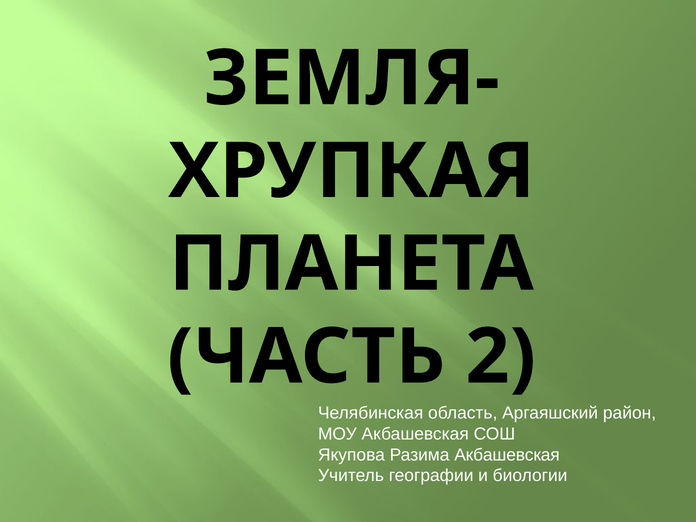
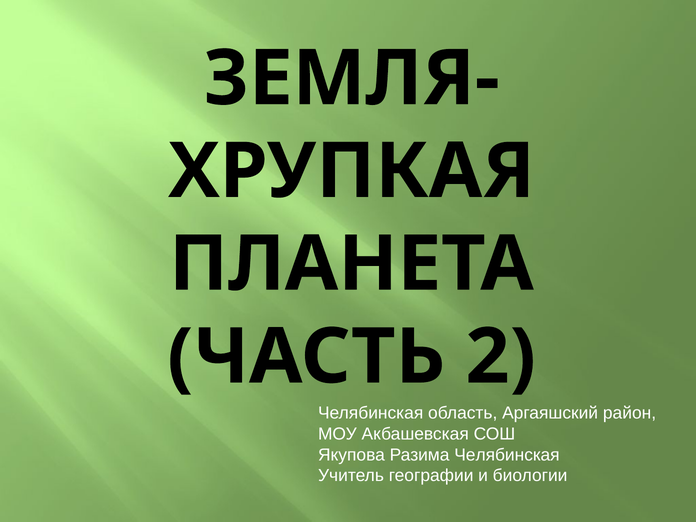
Разима Акбашевская: Акбашевская -> Челябинская (507, 455)
